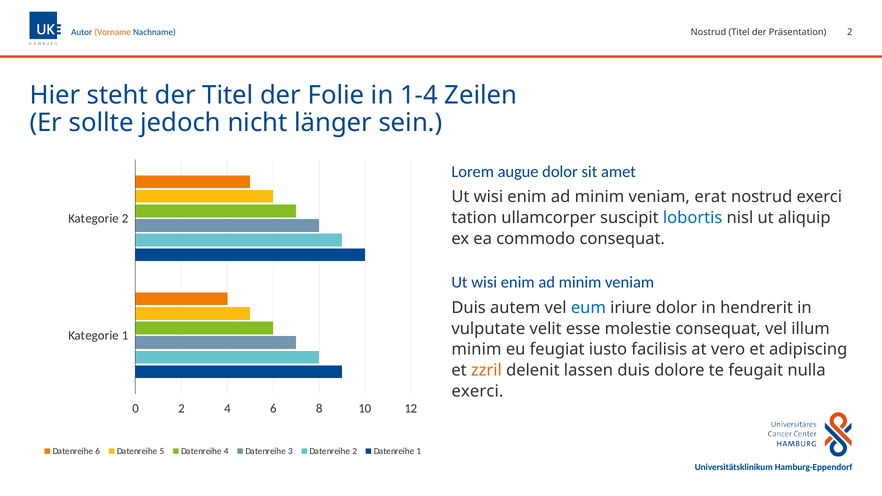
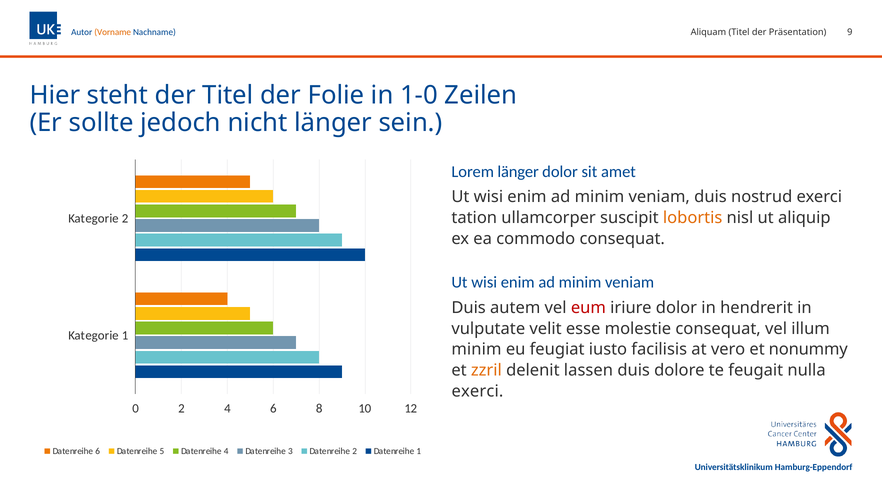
Nostrud: Nostrud -> Aliquam (708, 32)
Präsentation 2: 2 -> 9 (850, 32)
1-4: 1-4 -> 1-0 (419, 95)
Lorem augue: augue -> länger (518, 172)
erat: erat -> duis (710, 197)
lobortis colour: blue -> orange (693, 218)
eum colour: blue -> red (588, 308)
adipiscing: adipiscing -> nonummy (808, 349)
